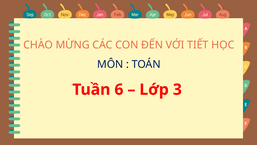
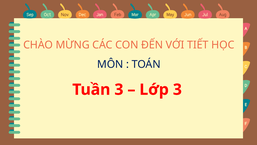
4TuTuần 6: 6 -> 3 (119, 89)
